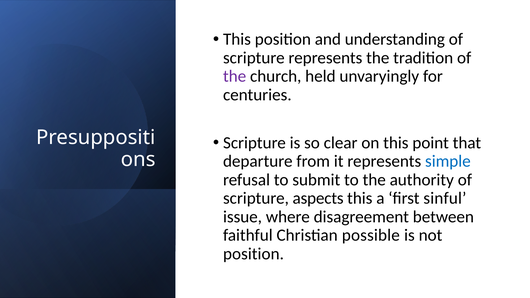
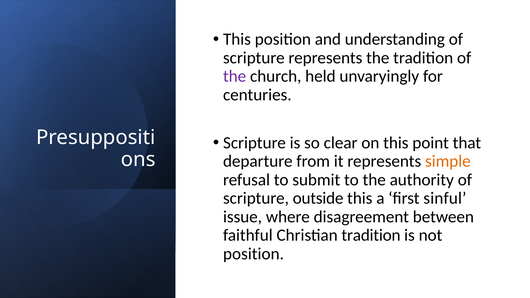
simple colour: blue -> orange (448, 161)
aspects: aspects -> outside (318, 198)
Christian possible: possible -> tradition (371, 235)
